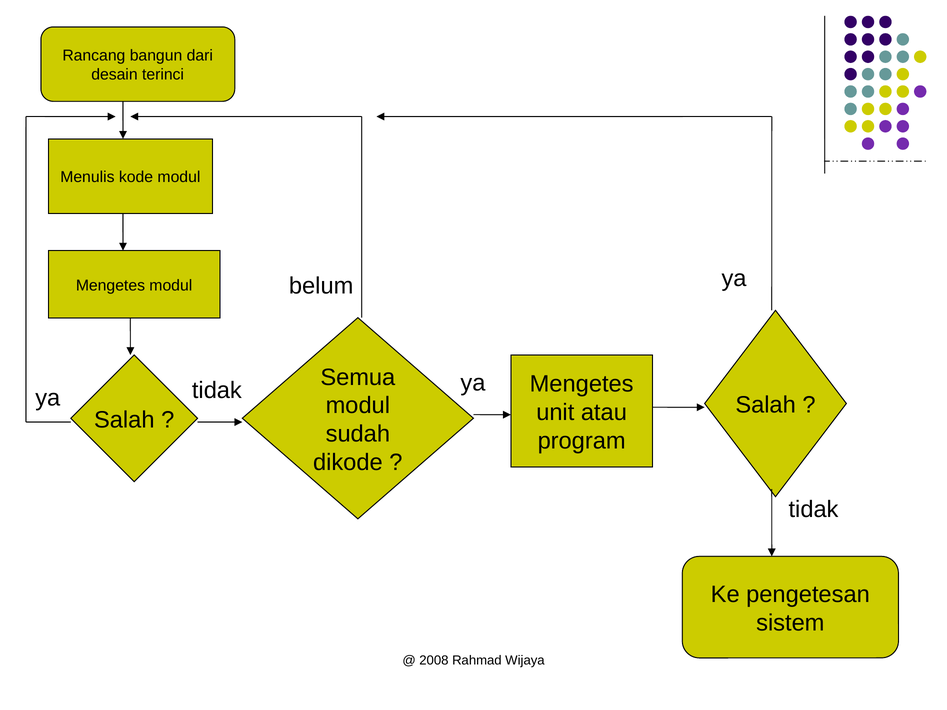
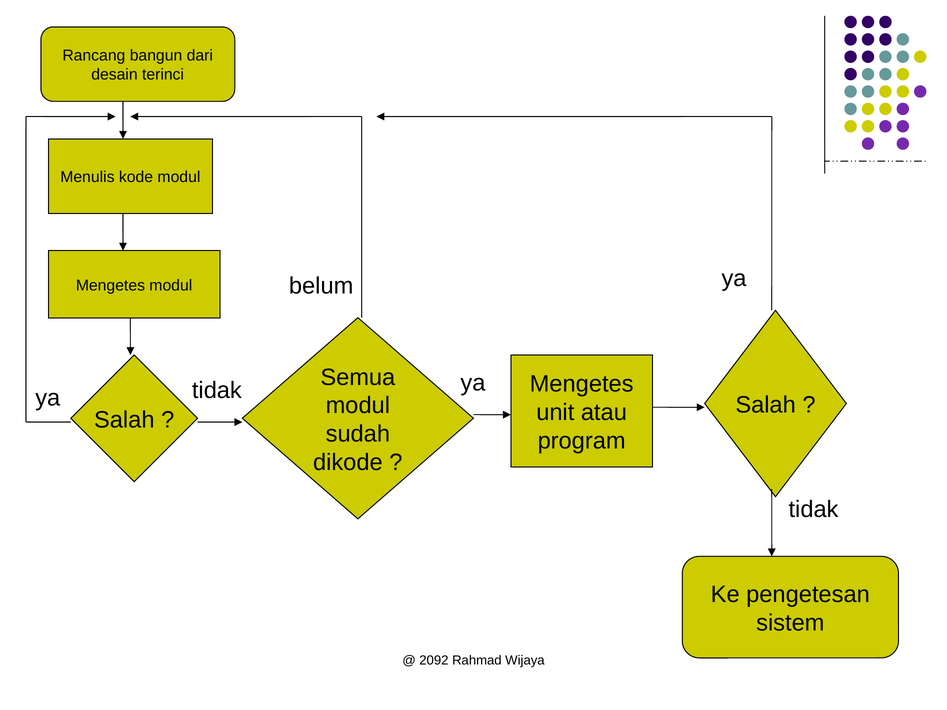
2008: 2008 -> 2092 (434, 661)
